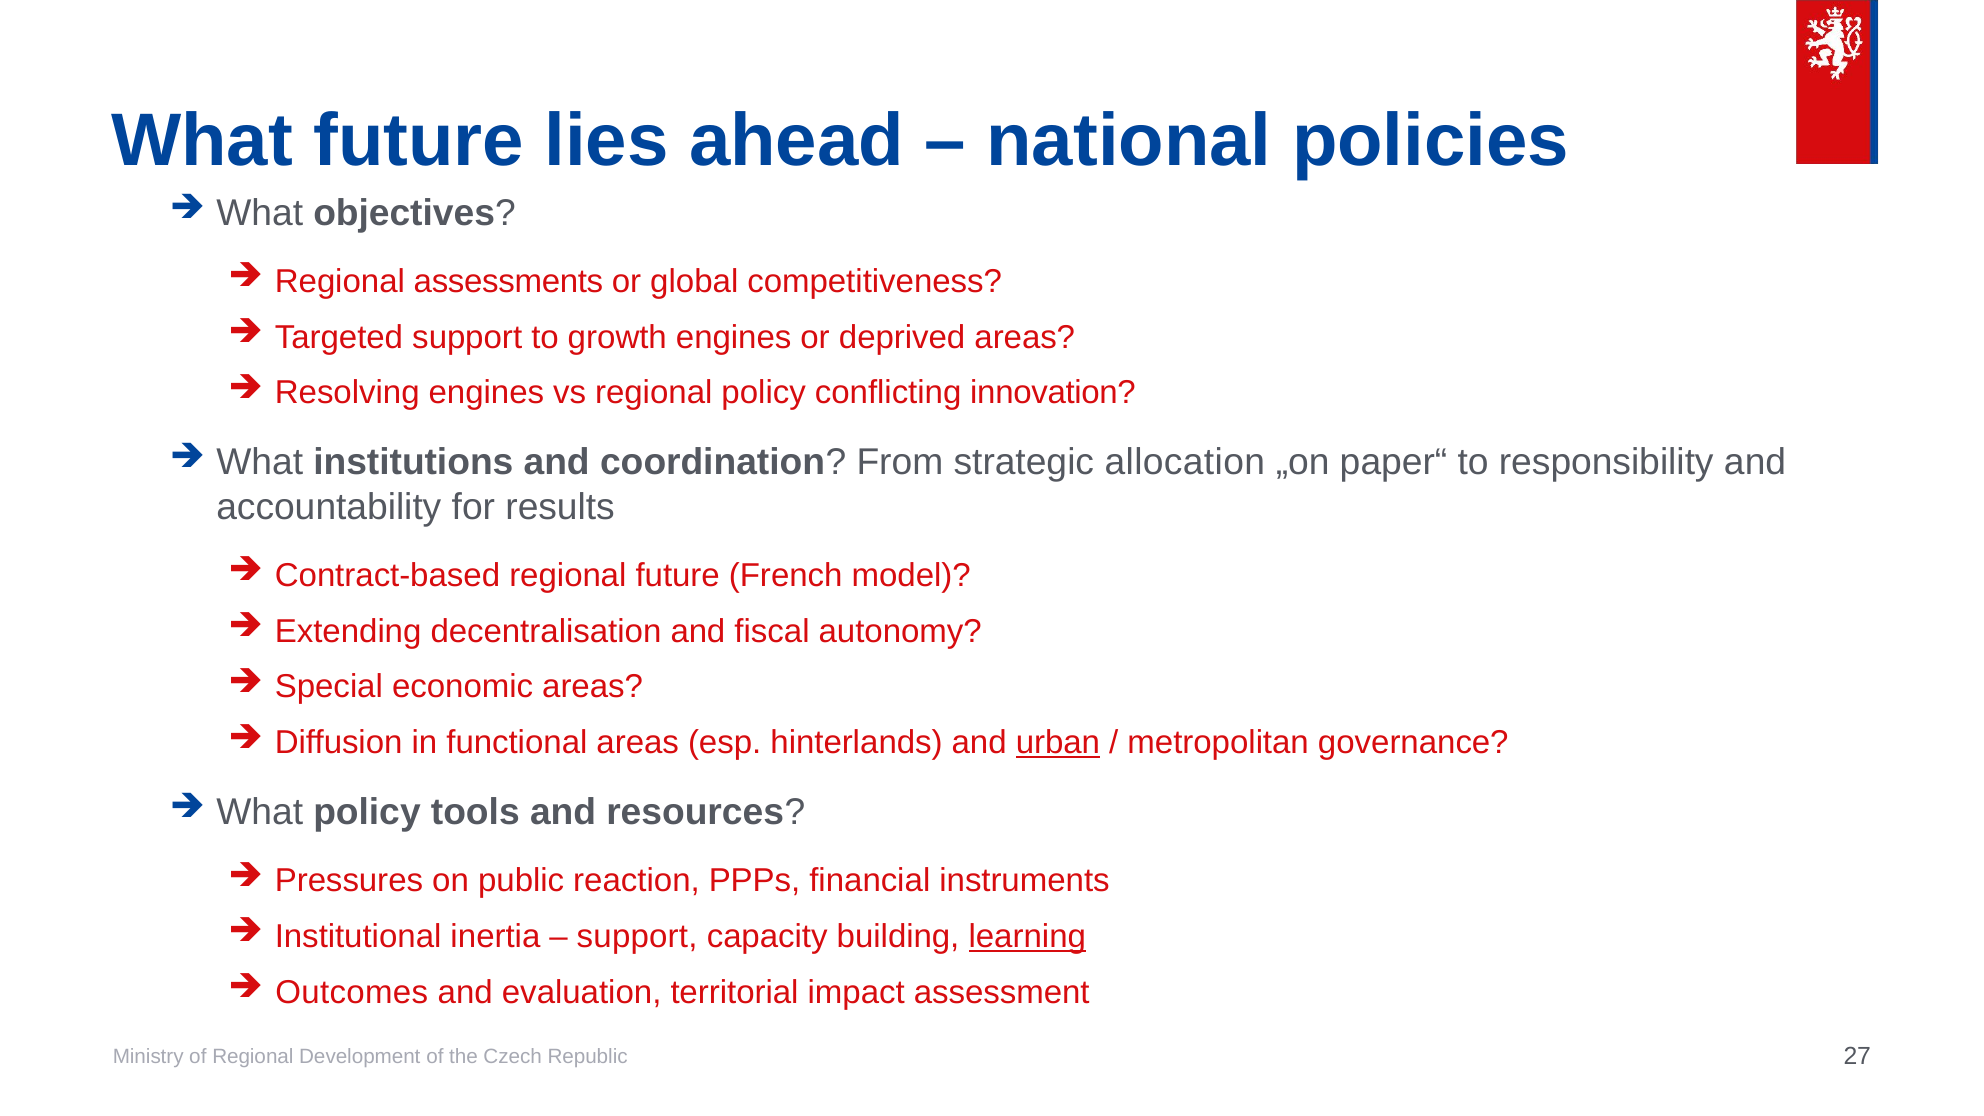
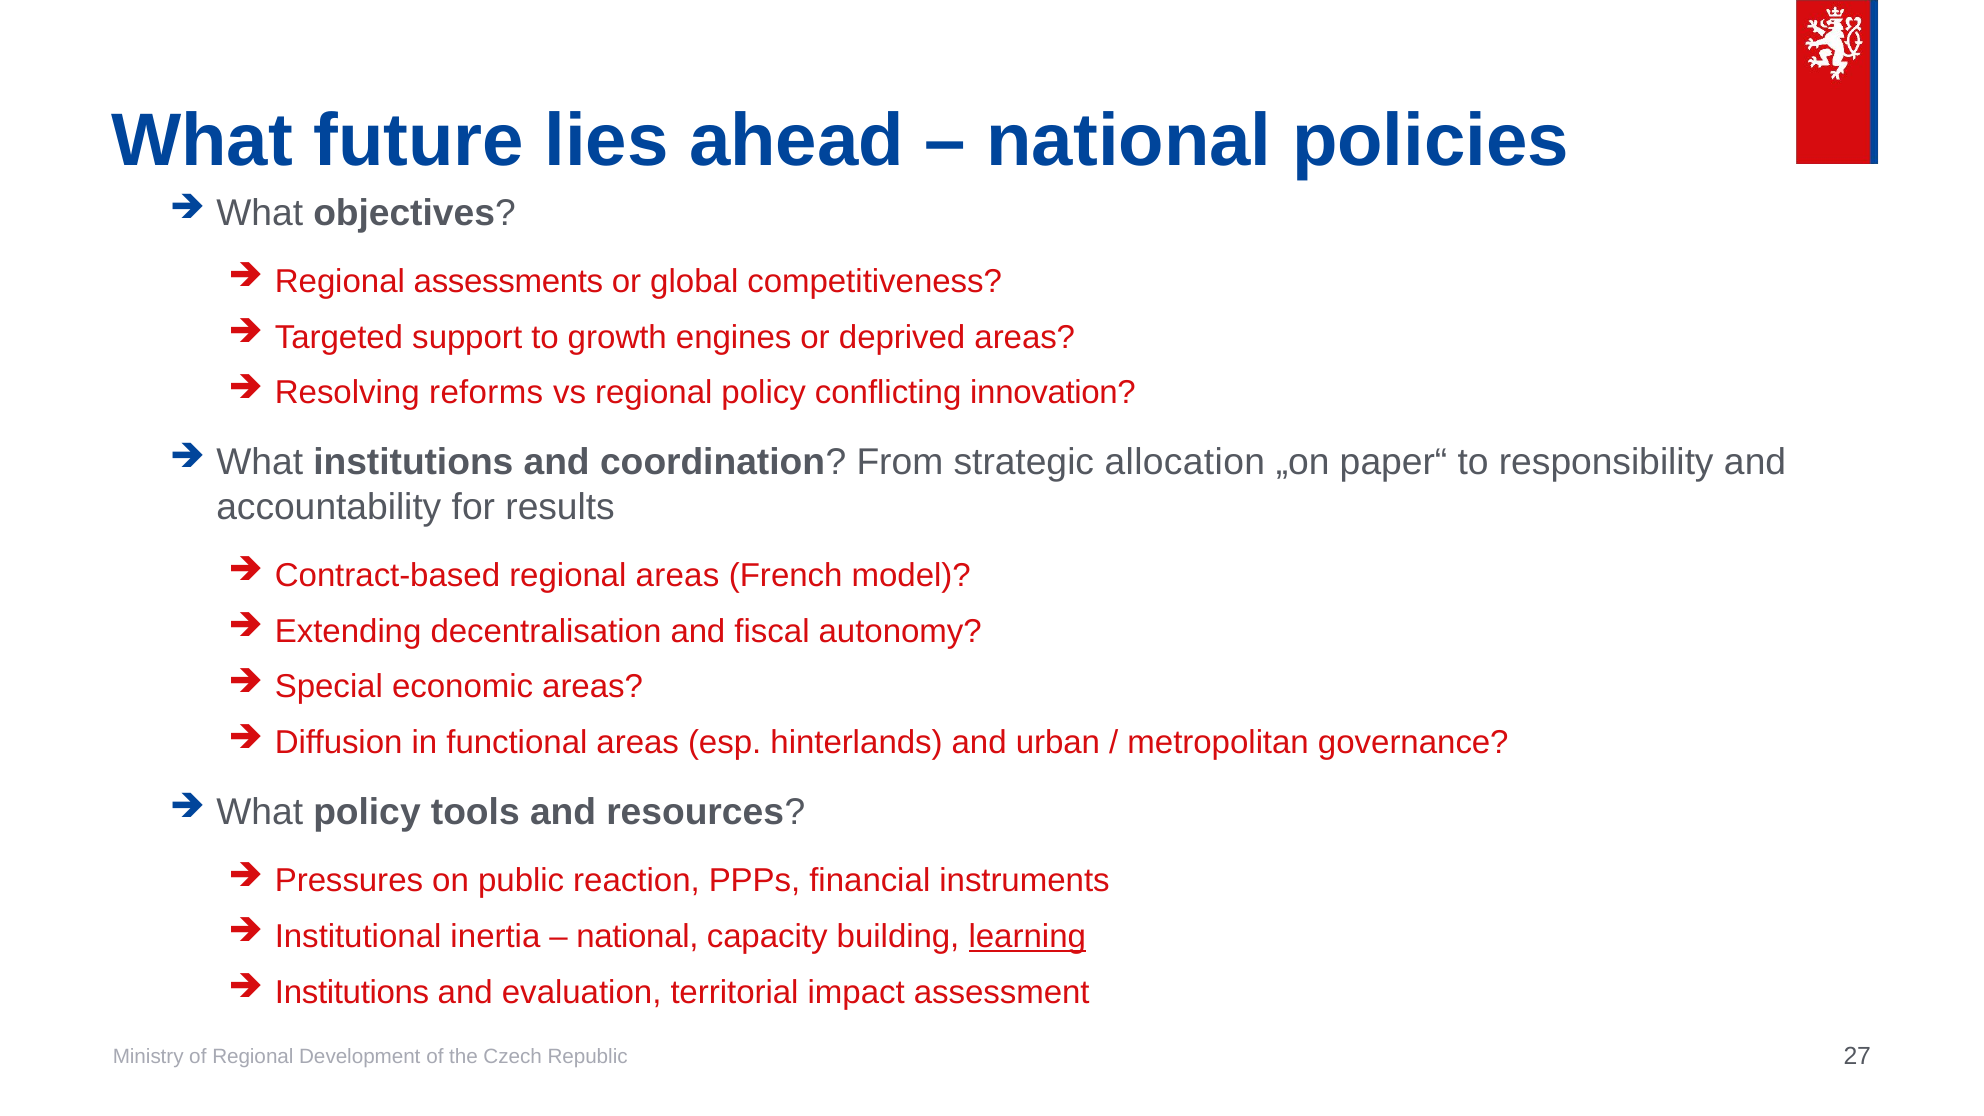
Resolving engines: engines -> reforms (486, 393)
regional future: future -> areas (678, 575)
urban underline: present -> none (1058, 743)
support: support -> national (637, 936)
Outcomes: Outcomes -> Institutions (352, 992)
